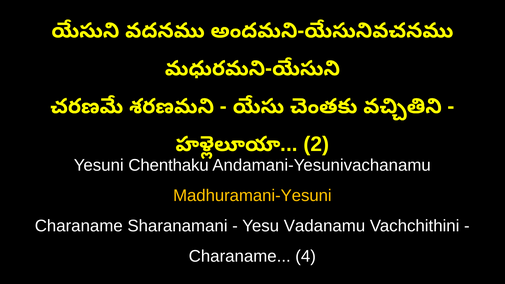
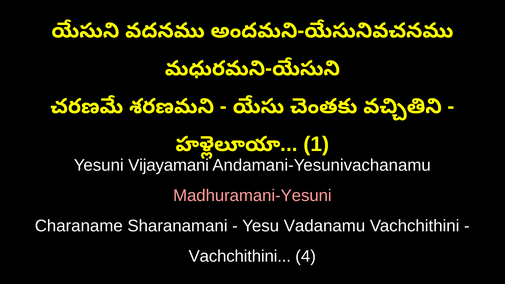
2: 2 -> 1 (316, 144)
Chenthaku: Chenthaku -> Vijayamani (169, 165)
Madhuramani-Yesuni colour: yellow -> pink (252, 196)
Charaname: Charaname -> Vachchithini (240, 256)
